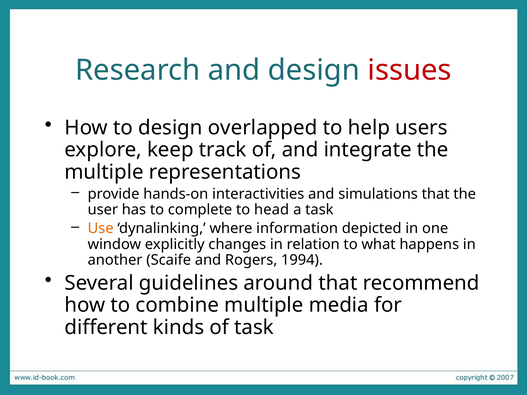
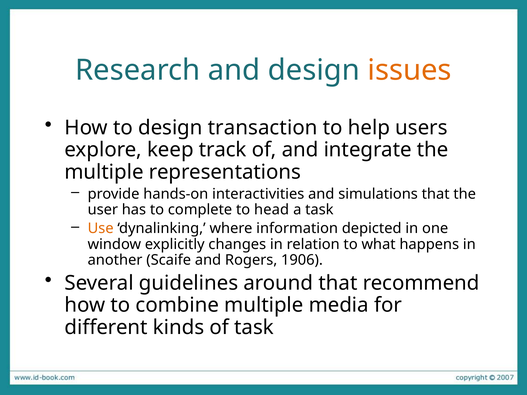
issues colour: red -> orange (410, 70)
overlapped: overlapped -> transaction (263, 128)
1994: 1994 -> 1906 (302, 260)
